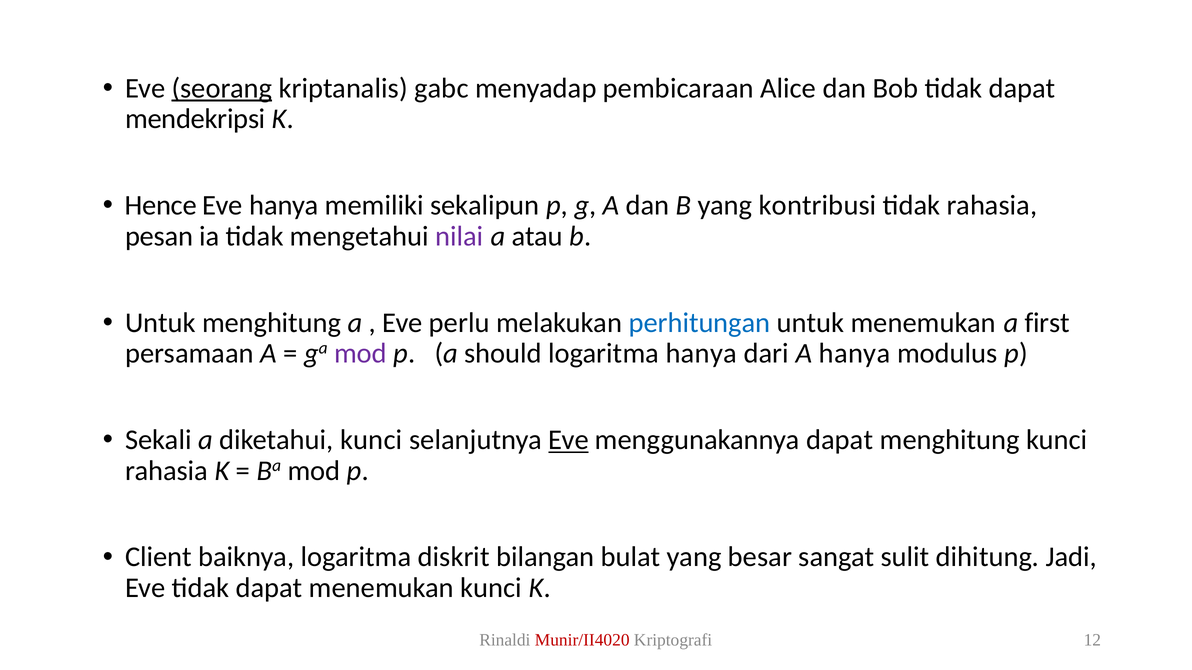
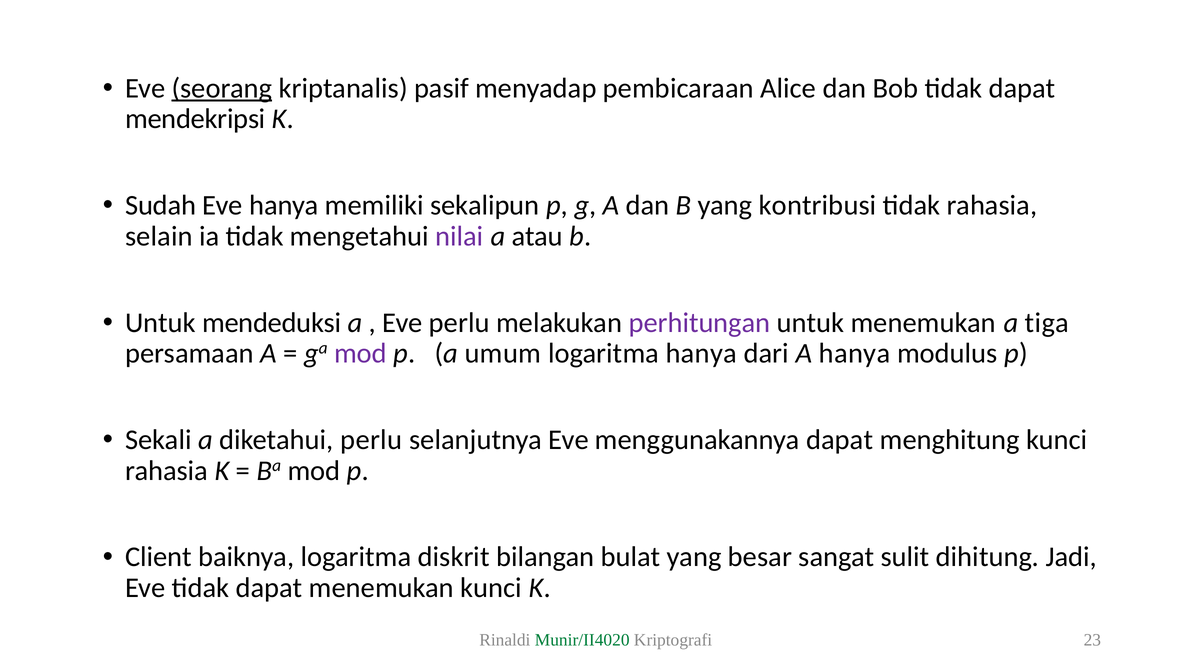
gabc: gabc -> pasif (441, 88)
Hence: Hence -> Sudah (161, 206)
pesan: pesan -> selain (159, 236)
Untuk menghitung: menghitung -> mendeduksi (272, 323)
perhitungan colour: blue -> purple (699, 323)
first: first -> tiga (1047, 323)
should: should -> umum (503, 354)
diketahui kunci: kunci -> perlu (371, 440)
Eve underline: present -> none (569, 440)
Munir/II4020 colour: red -> green (582, 641)
12: 12 -> 23 (1092, 641)
